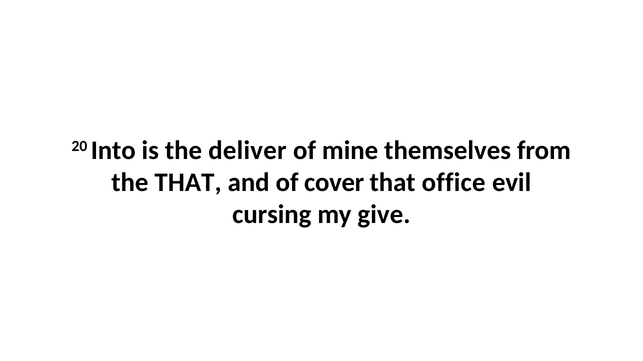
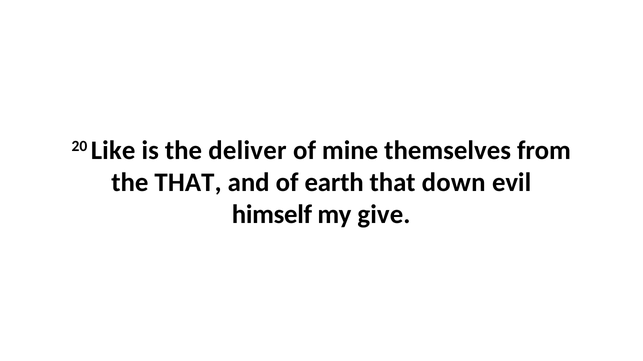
Into: Into -> Like (113, 151)
cover: cover -> earth (334, 183)
office: office -> down (454, 183)
cursing: cursing -> himself (272, 215)
